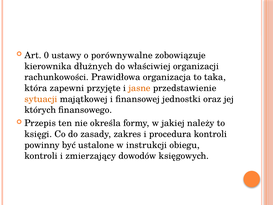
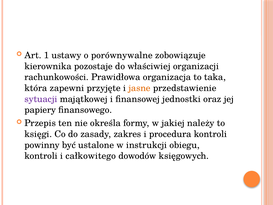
0: 0 -> 1 (46, 55)
dłużnych: dłużnych -> pozostaje (93, 66)
sytuacji colour: orange -> purple (41, 99)
których: których -> papiery (40, 110)
zmierzający: zmierzający -> całkowitego (91, 156)
